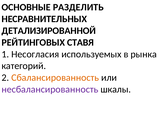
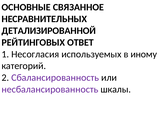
РАЗДЕЛИТЬ: РАЗДЕЛИТЬ -> СВЯЗАННОЕ (78, 7)
СТАВЯ: СТАВЯ -> ОТВЕТ (80, 43)
рынка: рынка -> иному (144, 55)
Сбалансированность colour: orange -> purple (55, 78)
